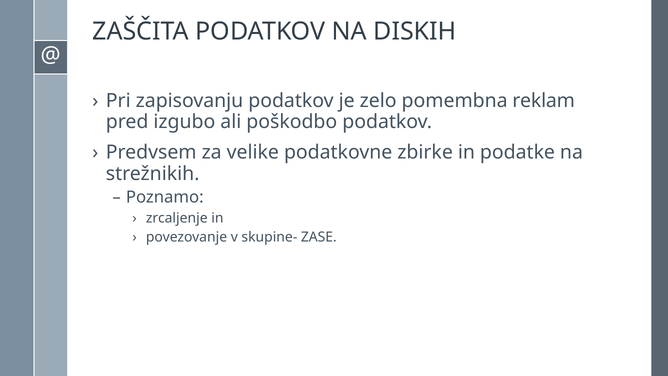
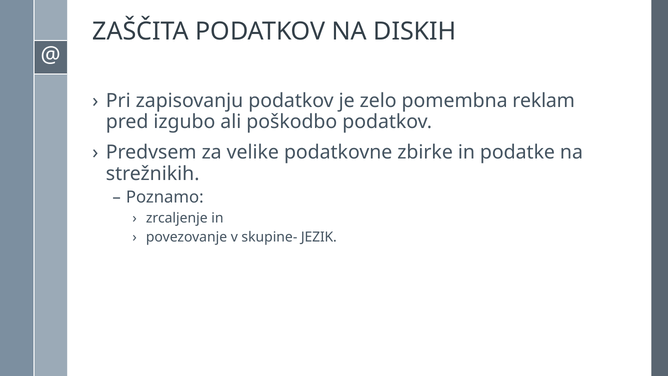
ZASE: ZASE -> JEZIK (319, 237)
